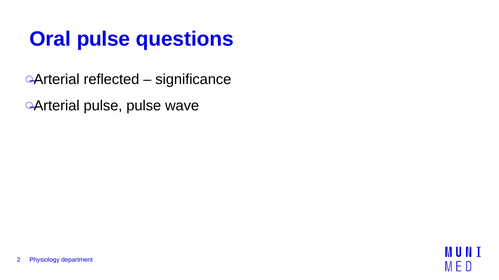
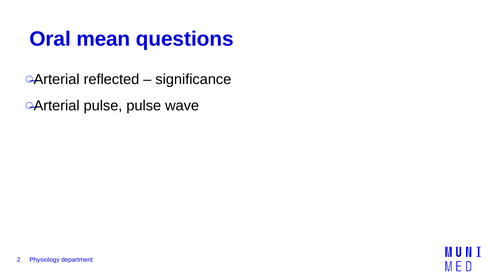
Oral pulse: pulse -> mean (103, 39)
